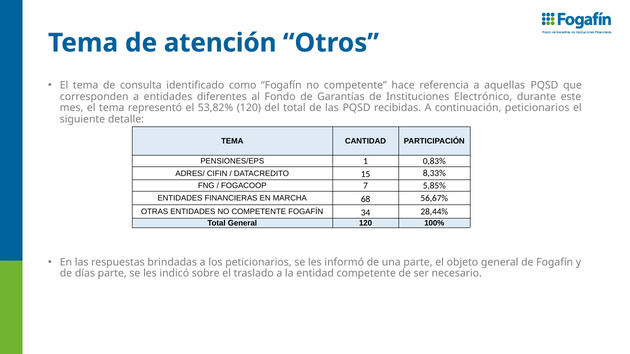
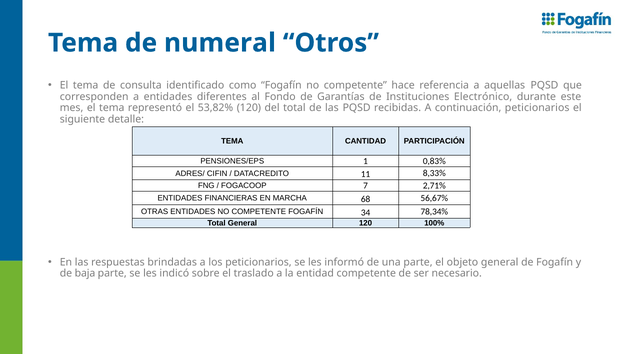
atención: atención -> numeral (220, 43)
15: 15 -> 11 (366, 174)
5,85%: 5,85% -> 2,71% (434, 186)
28,44%: 28,44% -> 78,34% (434, 212)
días: días -> baja (85, 274)
